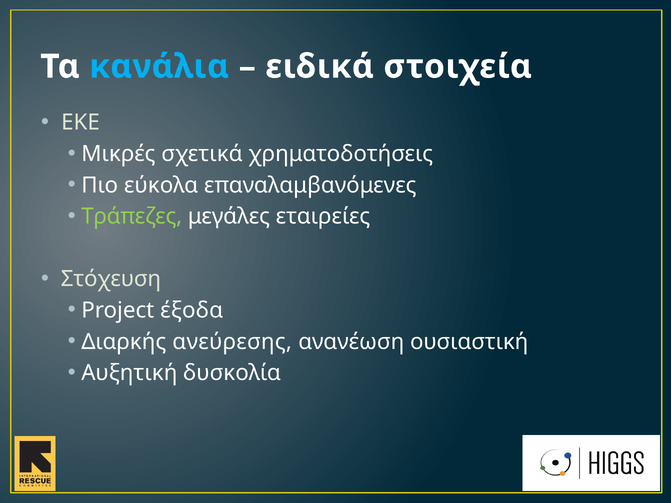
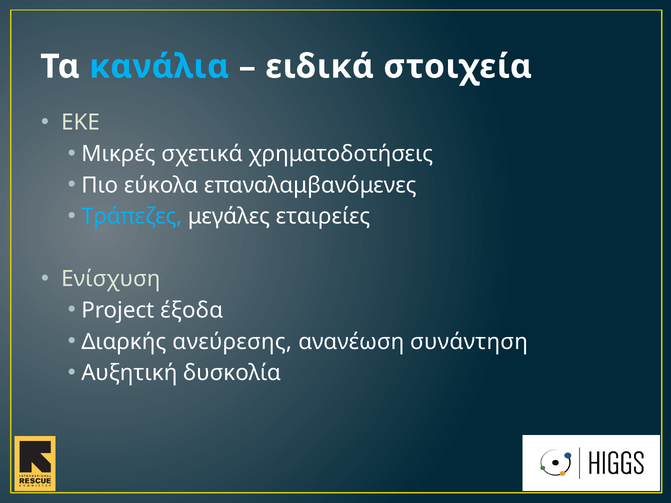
Τράπεζες colour: light green -> light blue (132, 217)
Στόχευση: Στόχευση -> Ενίσχυση (111, 279)
ουσιαστική: ουσιαστική -> συνάντηση (469, 342)
